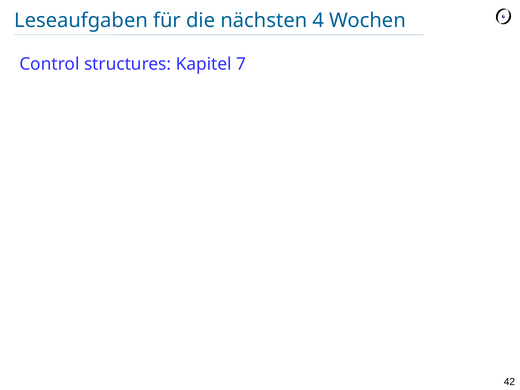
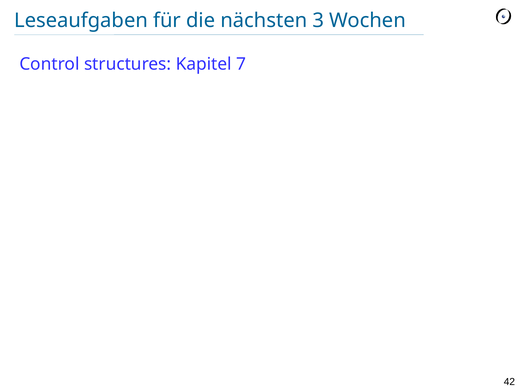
4: 4 -> 3 (318, 20)
